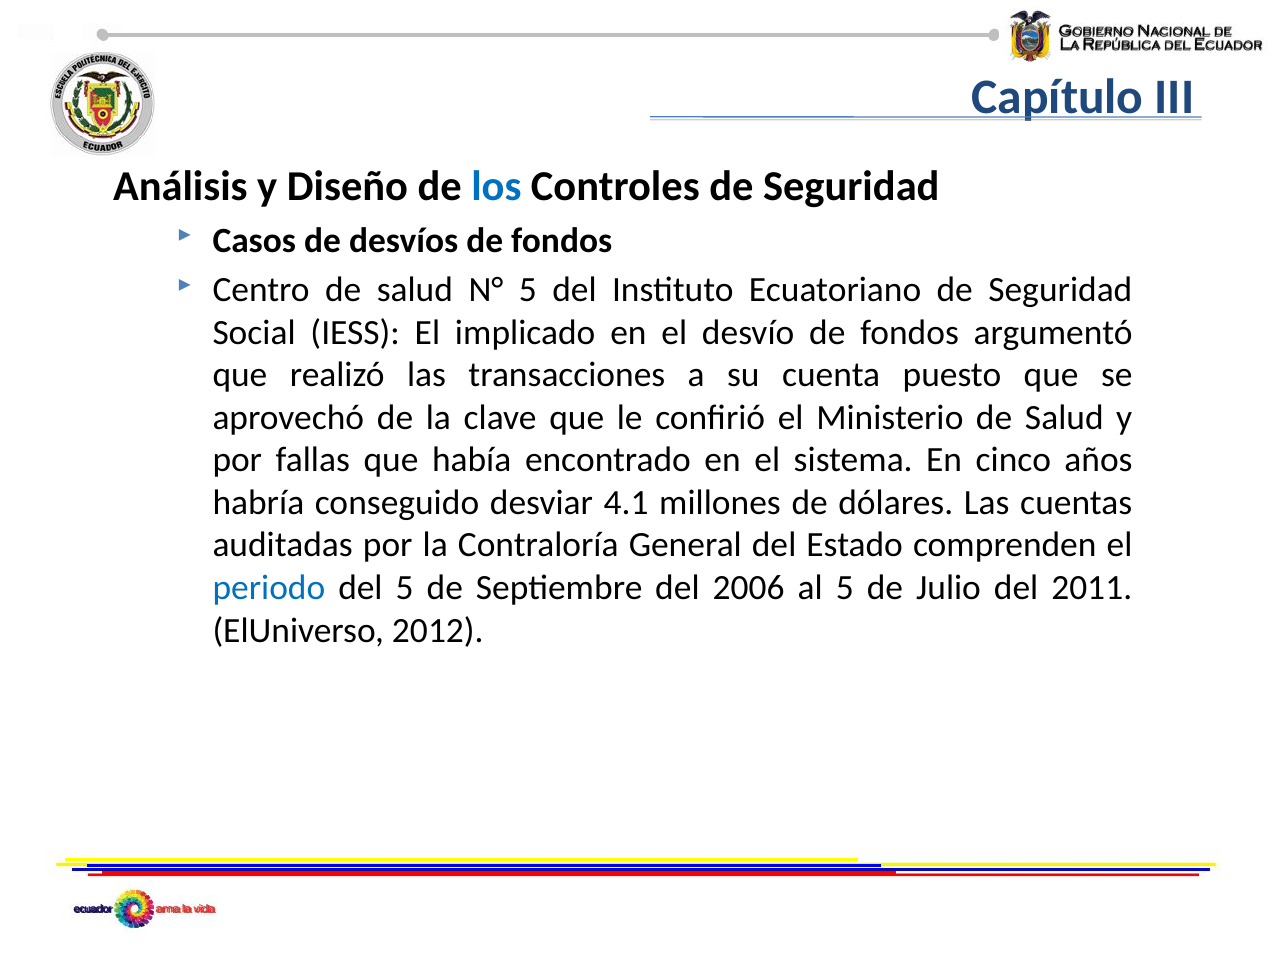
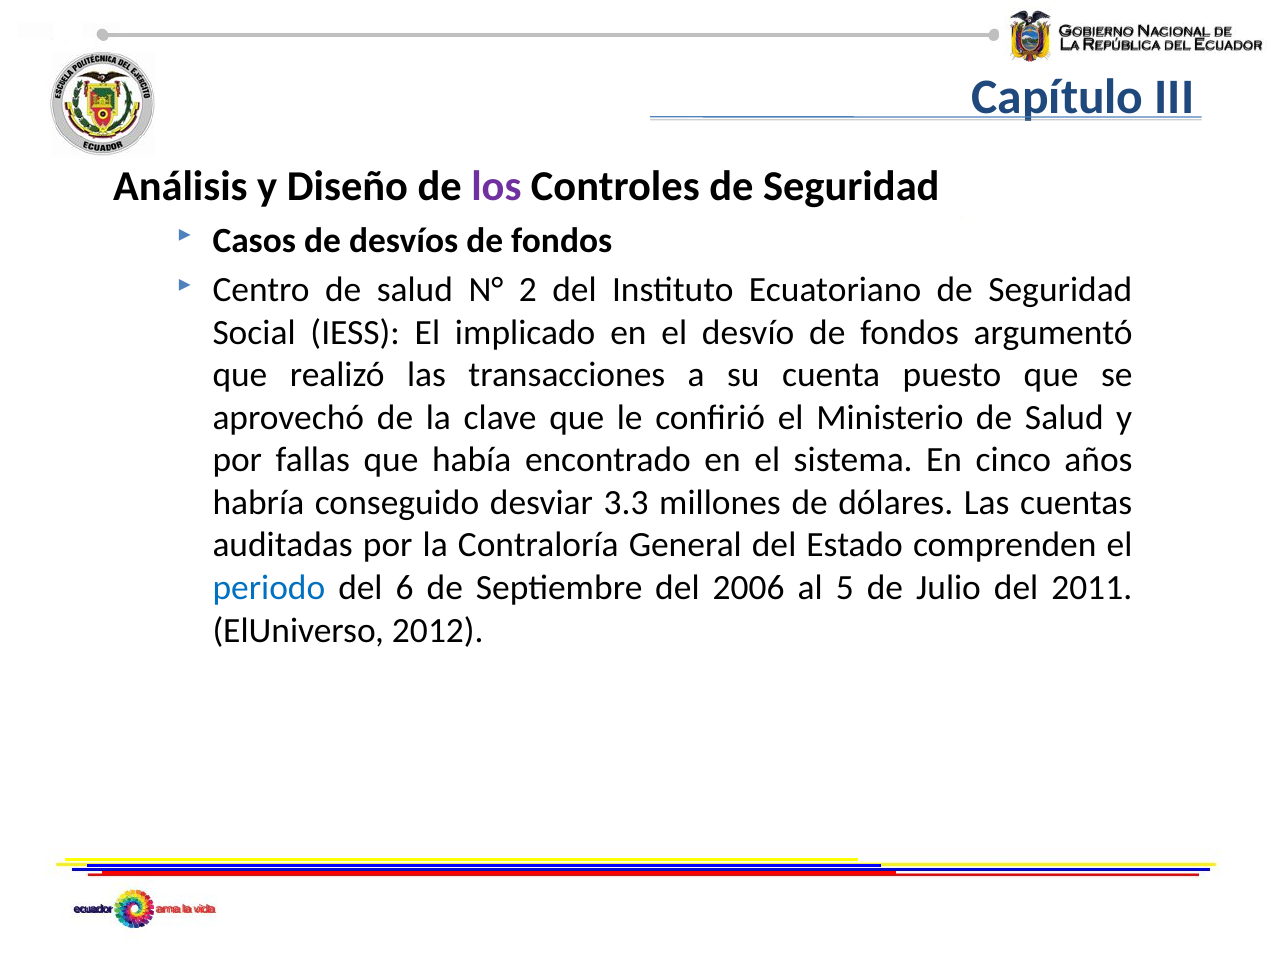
los colour: blue -> purple (496, 187)
N° 5: 5 -> 2 (528, 290)
4.1: 4.1 -> 3.3 (626, 503)
del 5: 5 -> 6 (405, 588)
